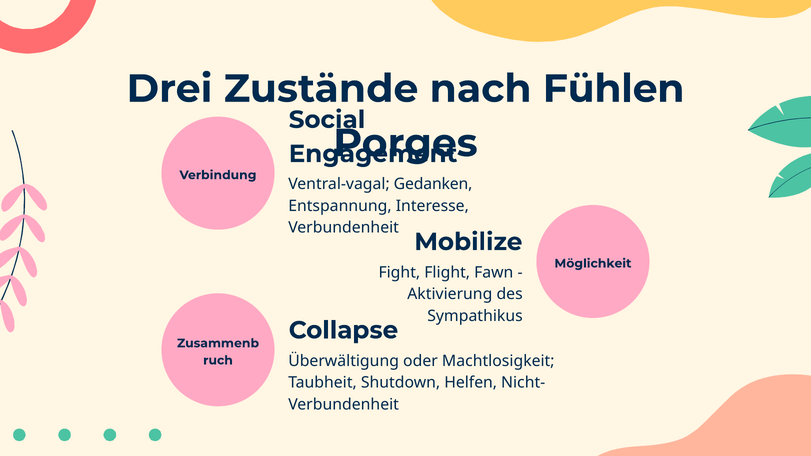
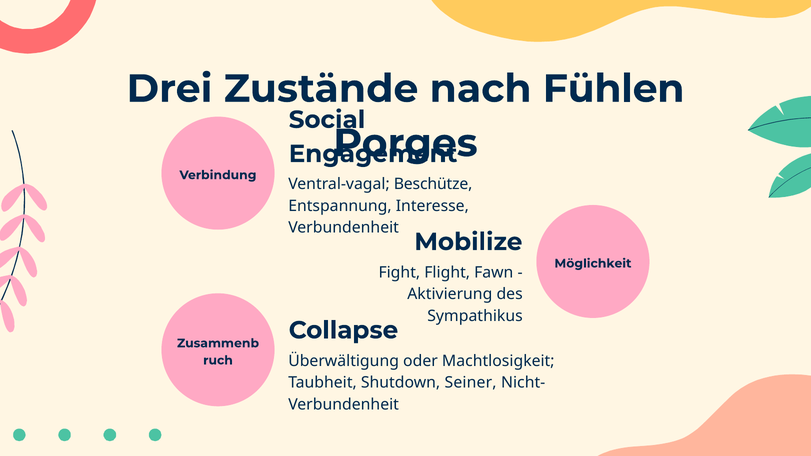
Gedanken: Gedanken -> Beschütze (433, 184)
Helfen: Helfen -> Seiner (471, 383)
